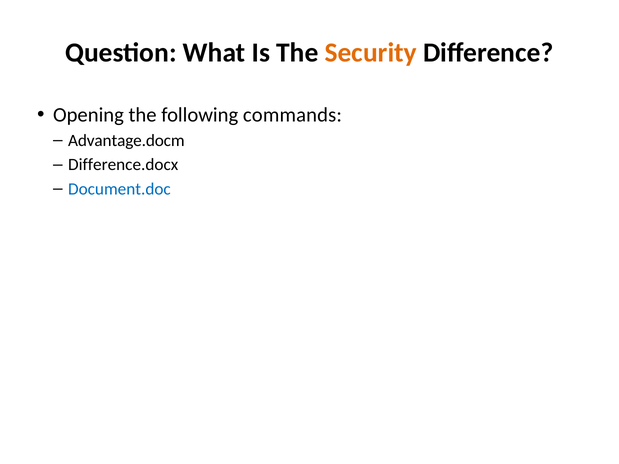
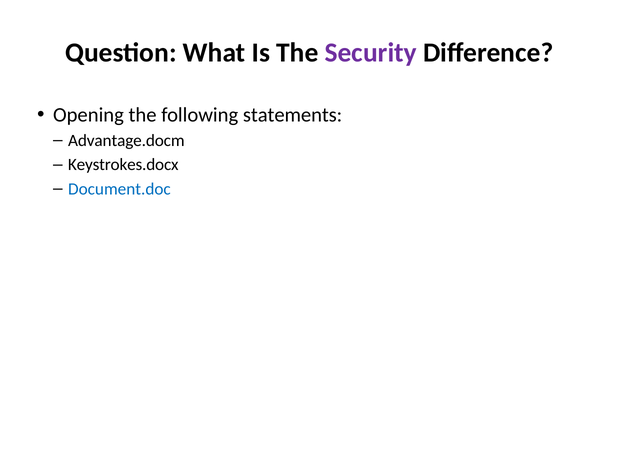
Security colour: orange -> purple (371, 52)
commands: commands -> statements (293, 115)
Difference.docx: Difference.docx -> Keystrokes.docx (123, 165)
